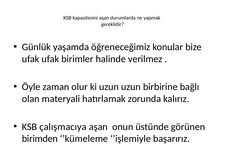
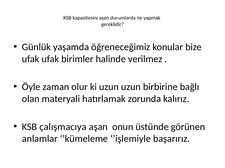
birimden: birimden -> anlamlar (40, 139)
